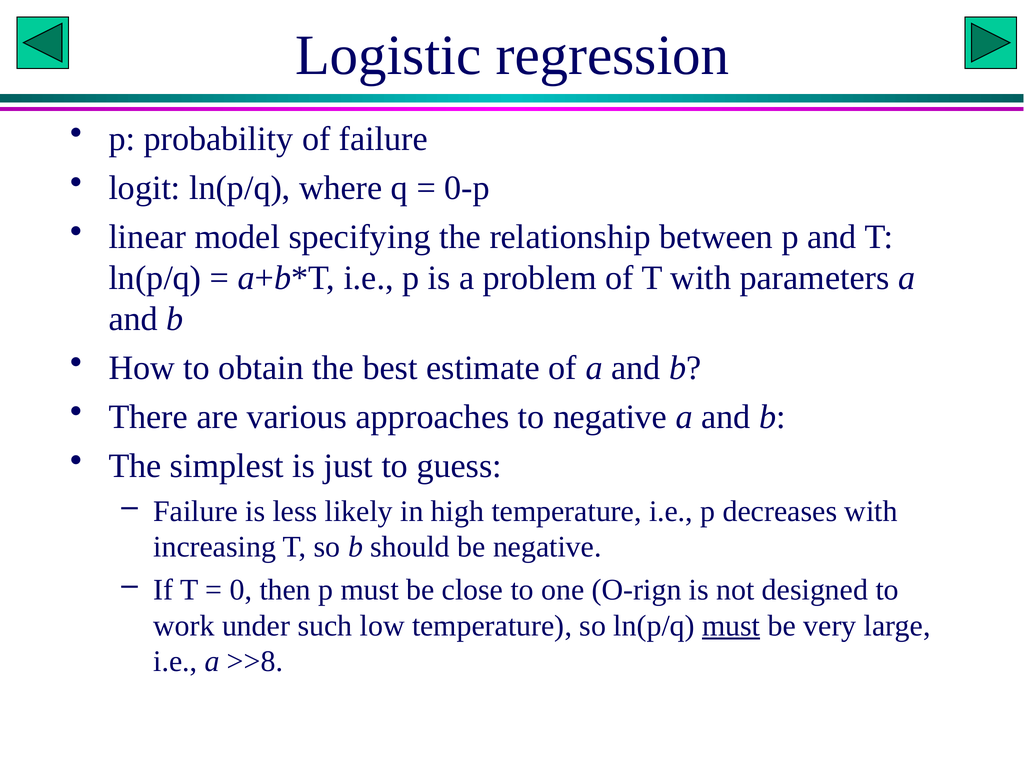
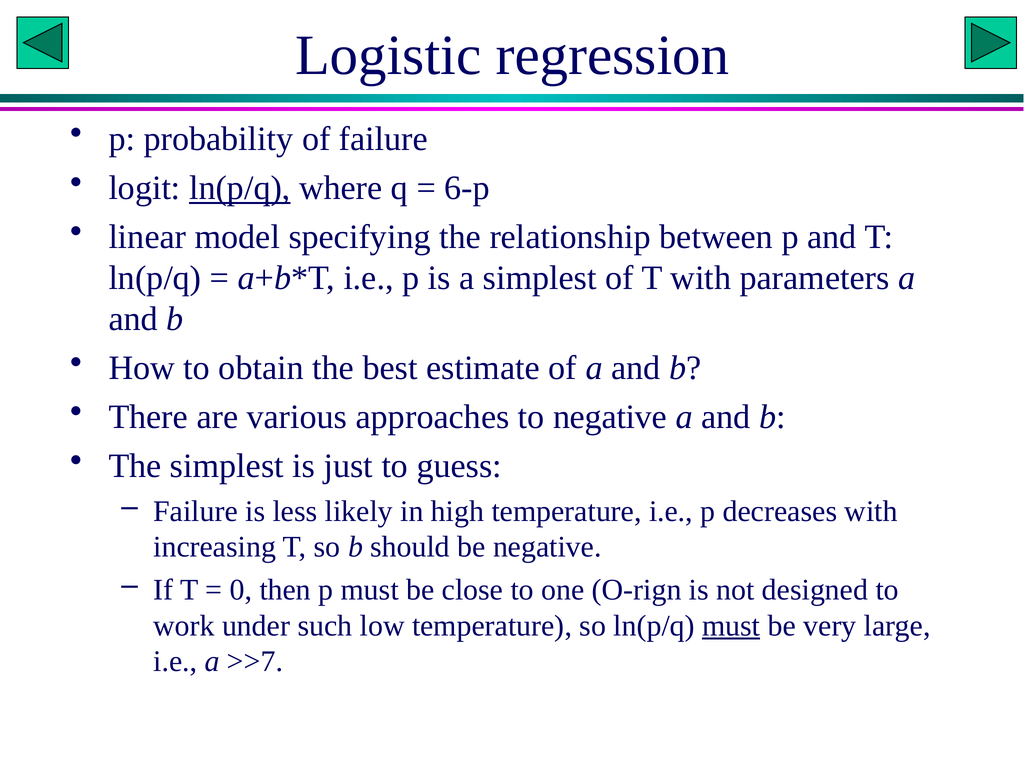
ln(p/q underline: none -> present (240, 188)
0-p: 0-p -> 6-p (467, 188)
a problem: problem -> simplest (540, 278)
>>8: >>8 -> >>7 (255, 661)
